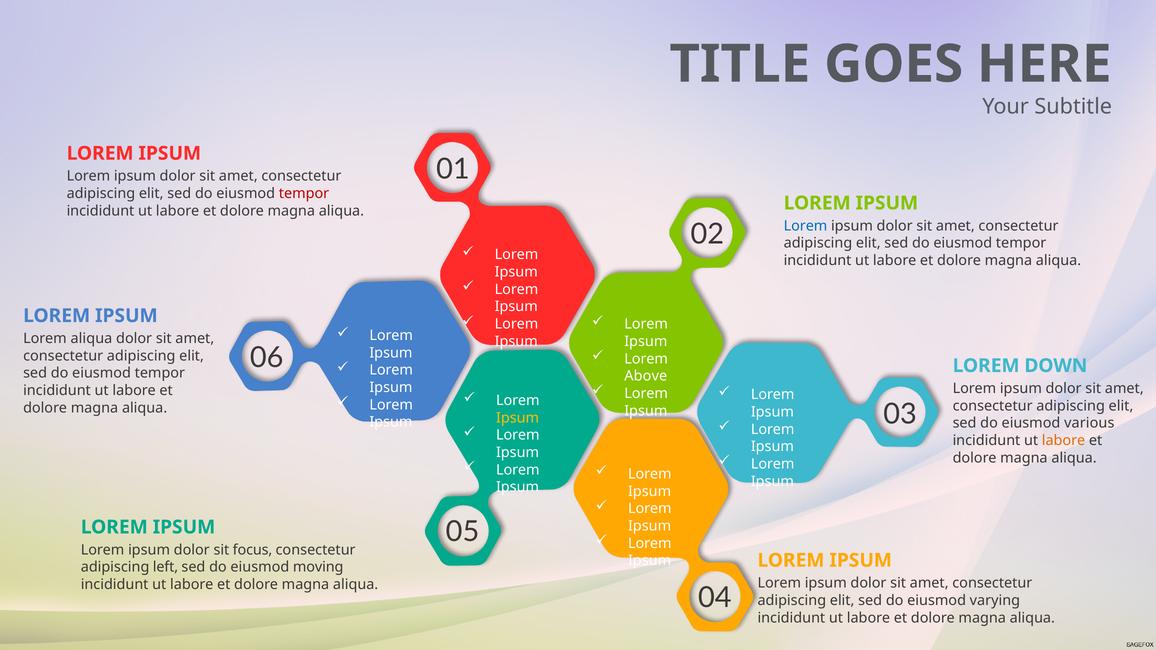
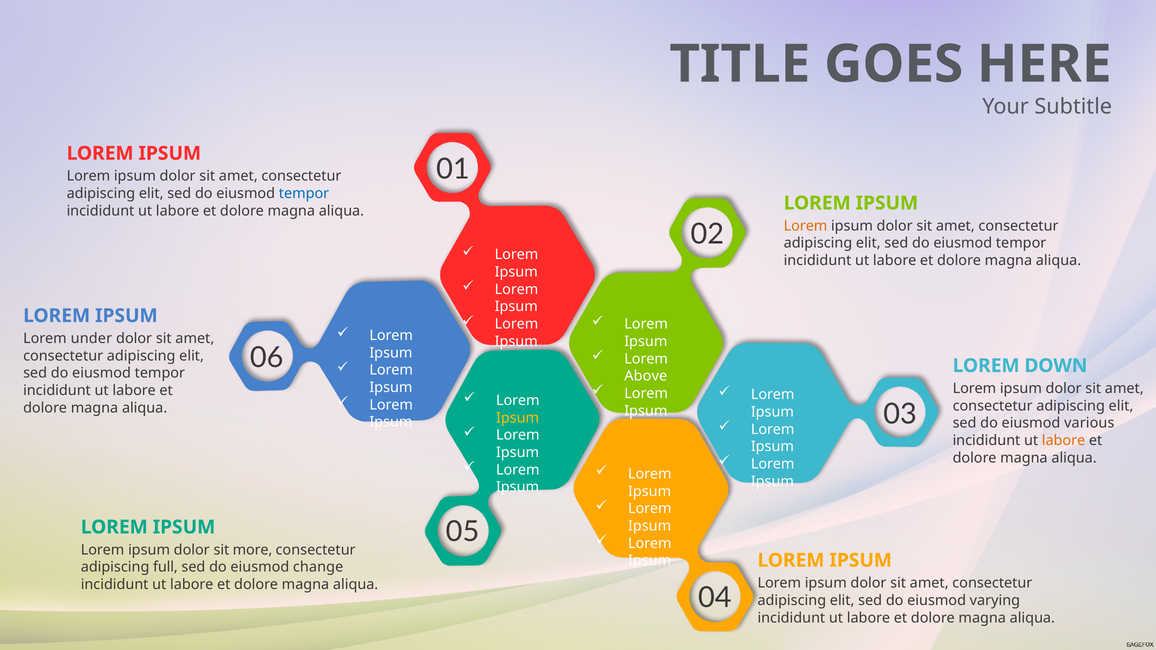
tempor colour: red -> blue (304, 194)
Lorem colour: blue -> orange (806, 226)
Lorem aliqua: aliqua -> under (91, 339)
focus: focus -> more (253, 550)
left: left -> full (165, 567)
moving: moving -> change (318, 567)
